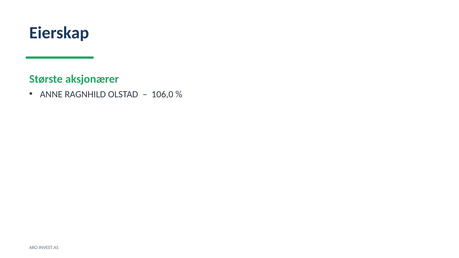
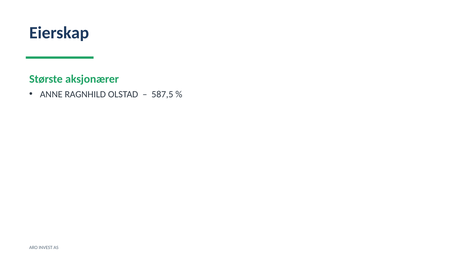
106,0: 106,0 -> 587,5 (162, 94)
